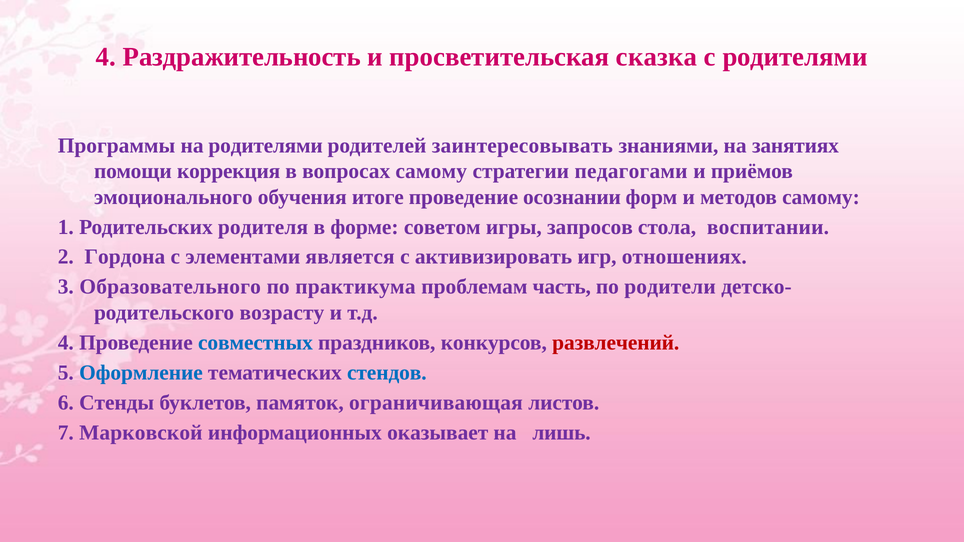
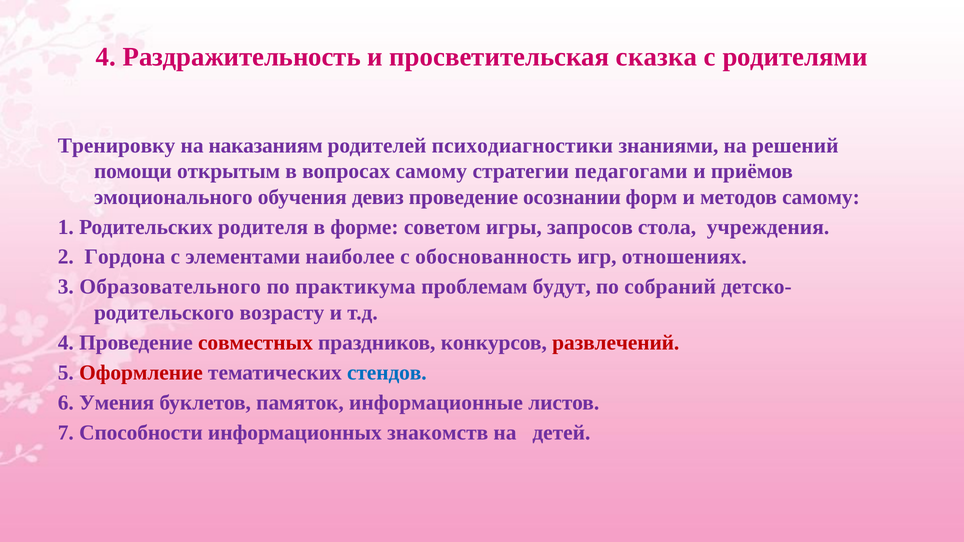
Программы: Программы -> Тренировку (117, 146)
на родителями: родителями -> наказаниям (266, 146)
заинтересовывать: заинтересовывать -> психодиагностики (522, 146)
занятиях: занятиях -> решений (795, 146)
коррекция: коррекция -> открытым (229, 171)
итоге: итоге -> девиз (378, 197)
воспитании: воспитании -> учреждения (768, 227)
является: является -> наиболее (350, 257)
активизировать: активизировать -> обоснованность (493, 257)
часть: часть -> будут (562, 287)
родители: родители -> собраний (670, 287)
совместных colour: blue -> red (255, 343)
Оформление colour: blue -> red (141, 373)
Стенды: Стенды -> Умения (117, 403)
ограничивающая: ограничивающая -> информационные (436, 403)
Марковской: Марковской -> Способности (141, 433)
оказывает: оказывает -> знакомств (438, 433)
лишь: лишь -> детей (561, 433)
